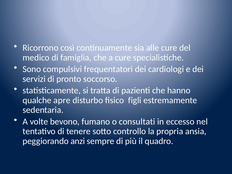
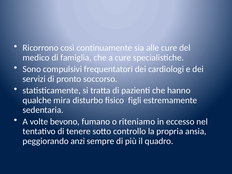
apre: apre -> mira (62, 100)
consultati: consultati -> riteniamo (137, 122)
